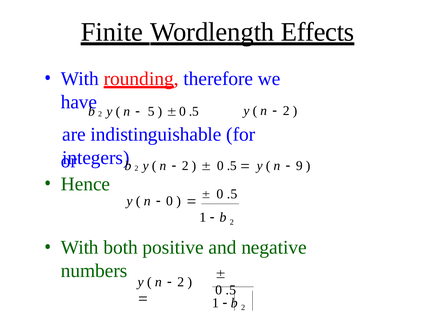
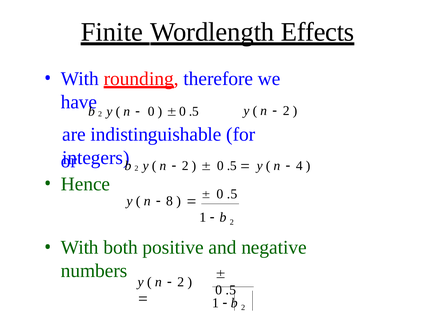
5: 5 -> 0 (151, 111)
9: 9 -> 4 (299, 166)
0: 0 -> 8 (169, 201)
